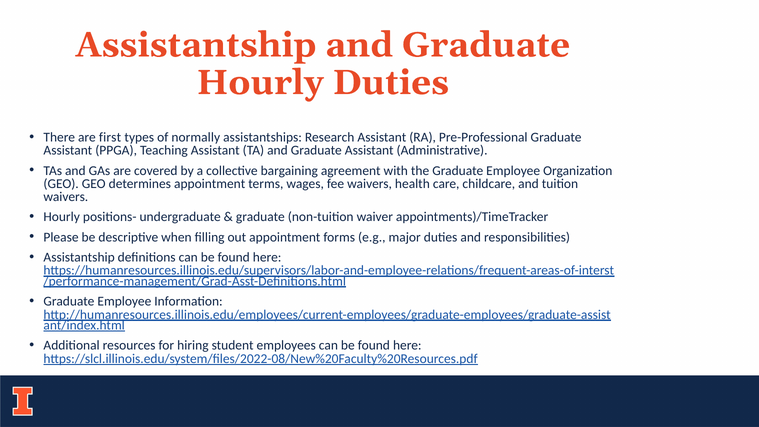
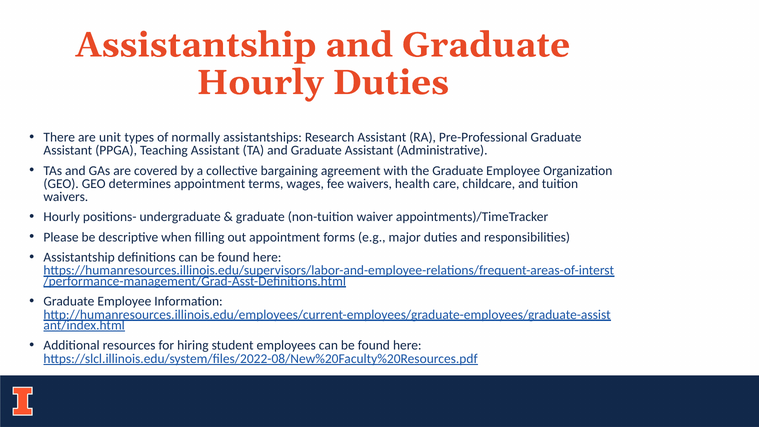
first: first -> unit (110, 137)
